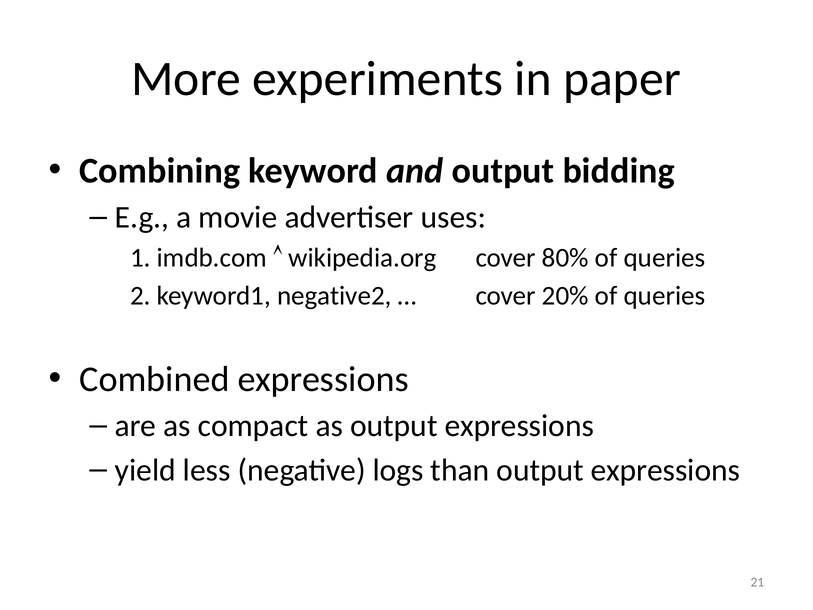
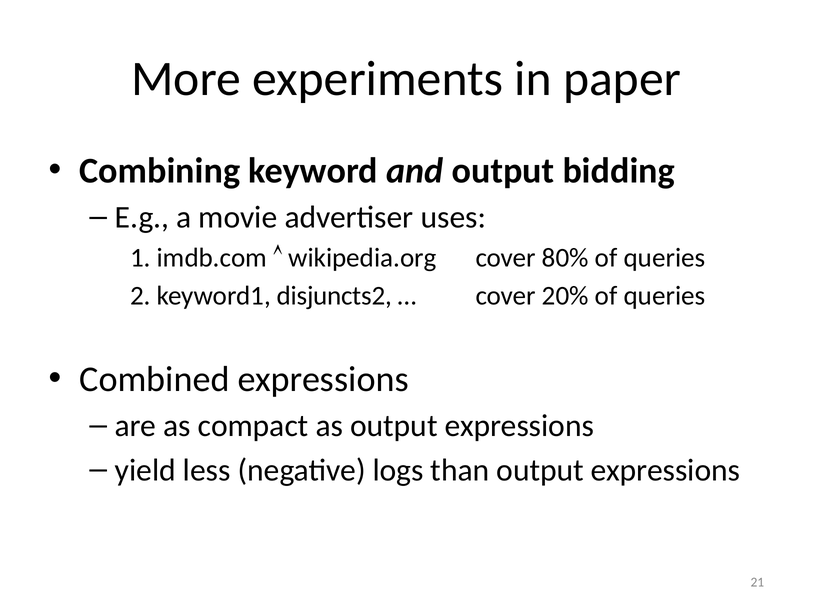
negative2: negative2 -> disjuncts2 (334, 295)
